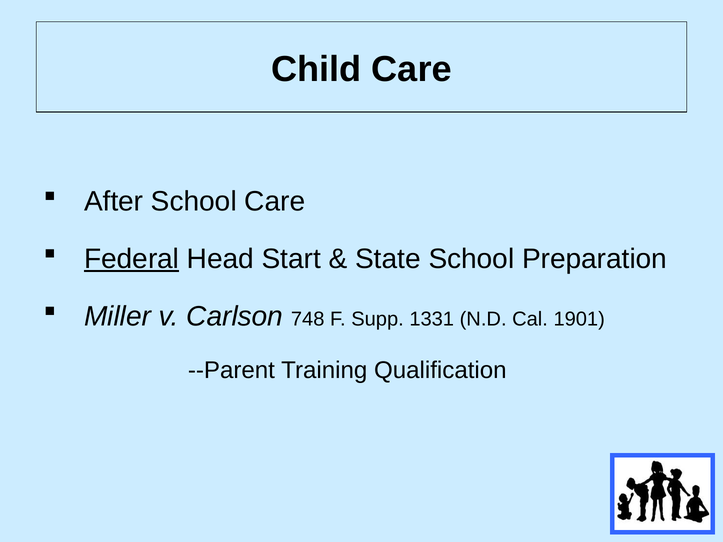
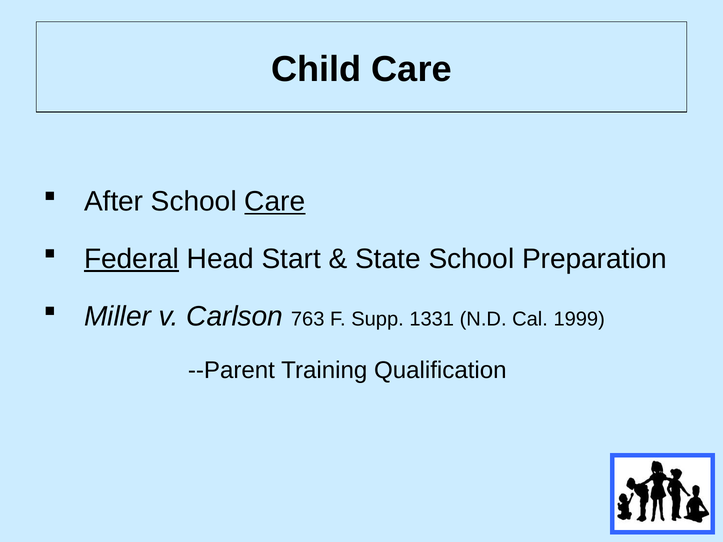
Care underline: none -> present (275, 202)
748: 748 -> 763 (308, 319)
1901: 1901 -> 1999 (579, 319)
